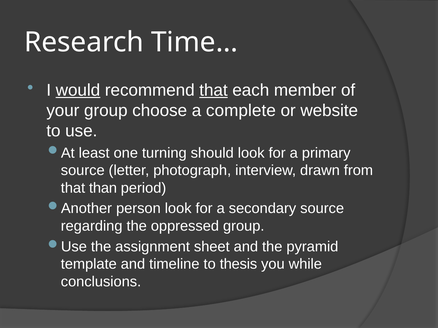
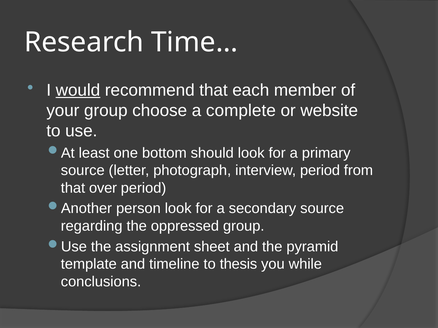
that underline: present -> none (213, 90)
turning: turning -> bottom (164, 153)
interview drawn: drawn -> period (320, 171)
than: than -> over (103, 188)
